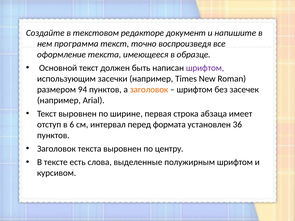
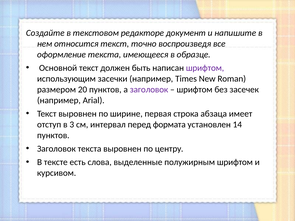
программа: программа -> относится (76, 44)
94: 94 -> 20 (83, 90)
заголовок colour: orange -> purple (149, 90)
6: 6 -> 3 (72, 125)
36: 36 -> 14 (237, 125)
